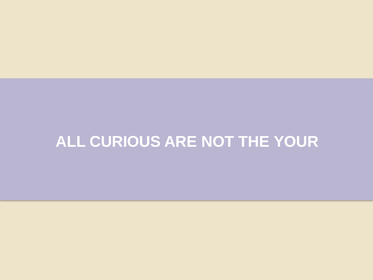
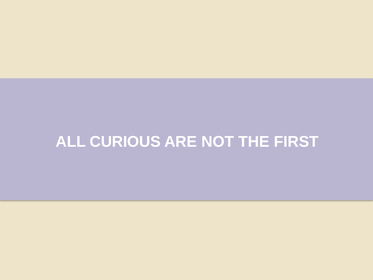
YOUR: YOUR -> FIRST (296, 142)
